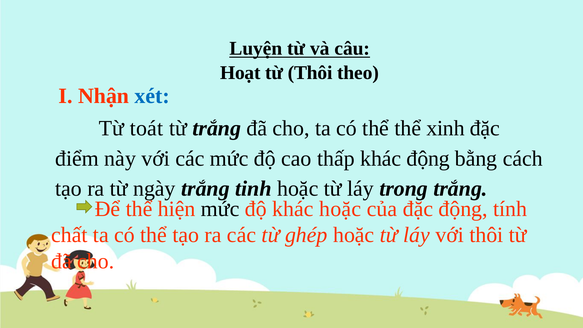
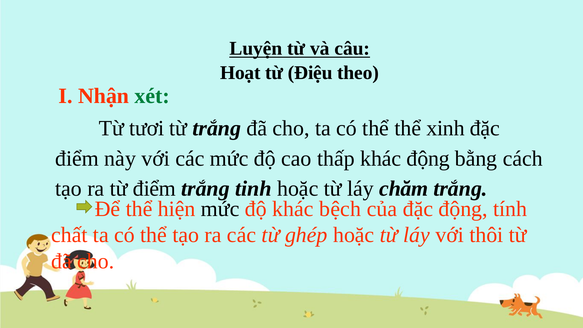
từ Thôi: Thôi -> Điệu (310, 73)
xét colour: blue -> green (152, 96)
toát: toát -> tươi (147, 128)
từ ngày: ngày -> điểm (154, 189)
trong: trong -> chăm (404, 189)
khác hoặc: hoặc -> bệch (340, 209)
